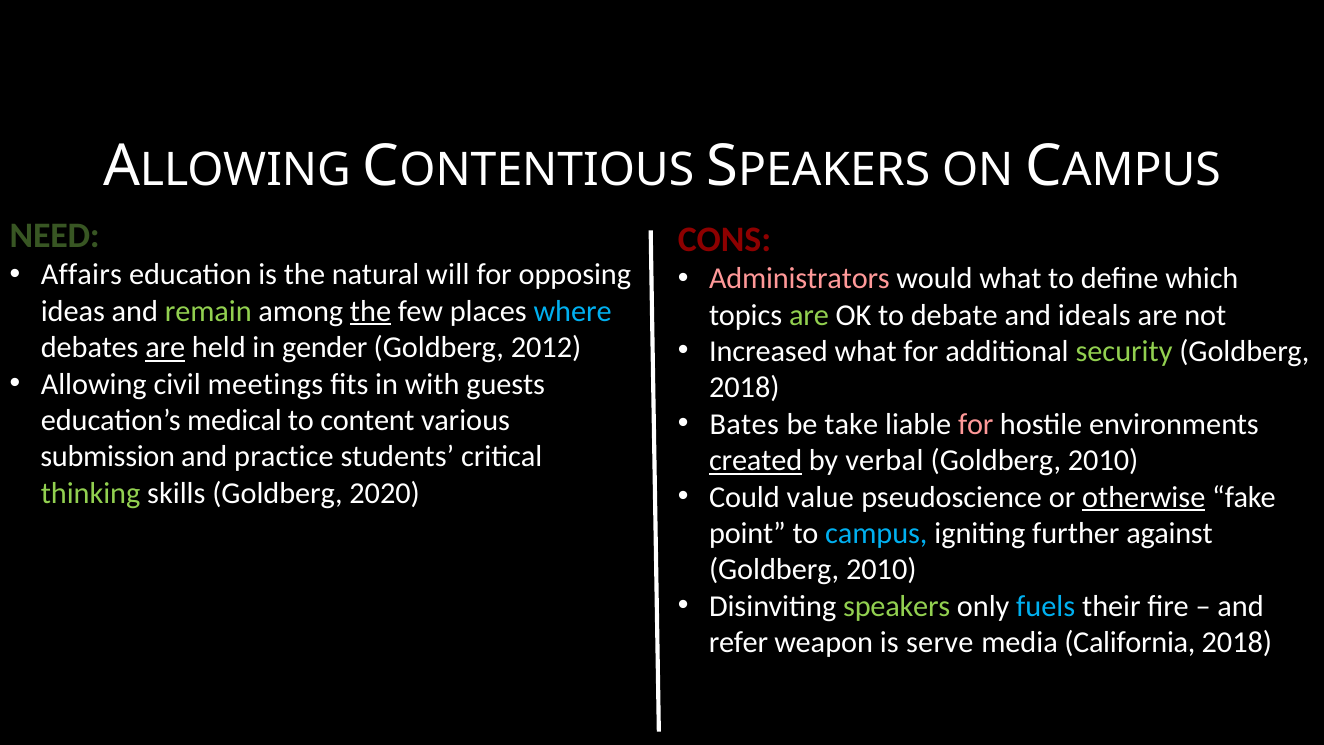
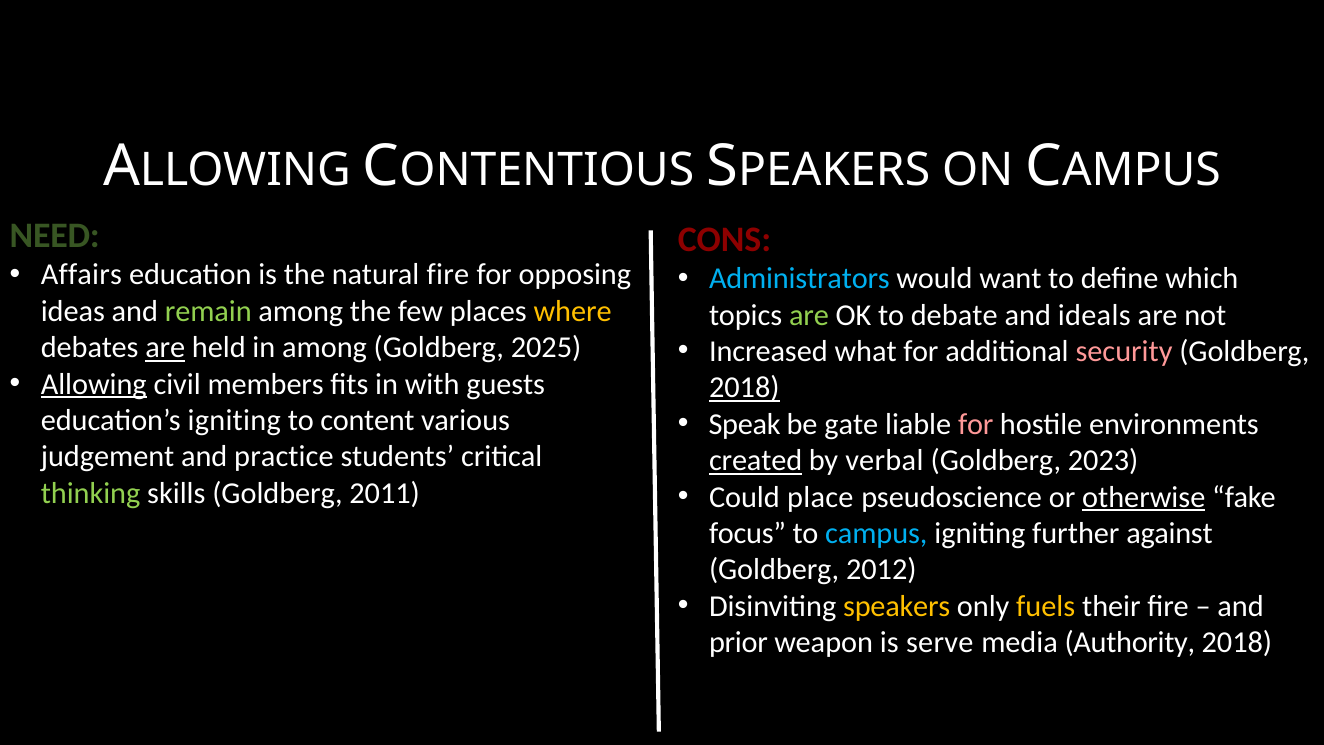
natural will: will -> fire (448, 275)
Administrators colour: pink -> light blue (799, 279)
would what: what -> want (1010, 279)
the underline: present -> none (370, 311)
where colour: light blue -> yellow (573, 311)
in gender: gender -> among (325, 348)
2012: 2012 -> 2025 (546, 348)
security colour: light green -> pink (1124, 351)
Allowing underline: none -> present (94, 384)
meetings: meetings -> members (266, 384)
2018 underline: none -> present (744, 388)
education’s medical: medical -> igniting (234, 420)
Bates: Bates -> Speak (745, 424)
take: take -> gate (851, 424)
submission: submission -> judgement (108, 457)
2010: 2010 -> 2023 (1103, 461)
2020: 2020 -> 2011 (385, 493)
value: value -> place (820, 497)
point: point -> focus (748, 533)
2010: 2010 -> 2012 (881, 570)
speakers colour: light green -> yellow (897, 606)
fuels colour: light blue -> yellow (1046, 606)
refer: refer -> prior (738, 643)
California: California -> Authority (1130, 643)
